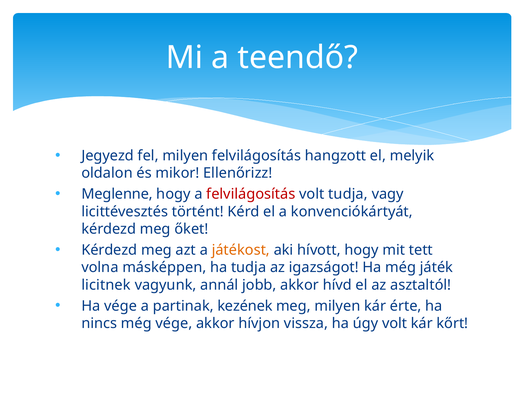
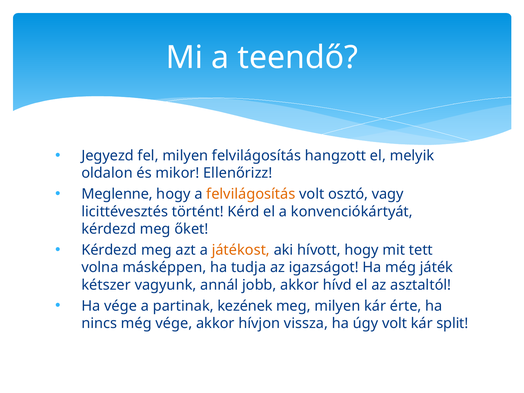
felvilágosítás colour: red -> orange (251, 194)
volt tudja: tudja -> osztó (348, 194)
licitnek: licitnek -> kétszer (106, 285)
kőrt: kőrt -> split (452, 323)
